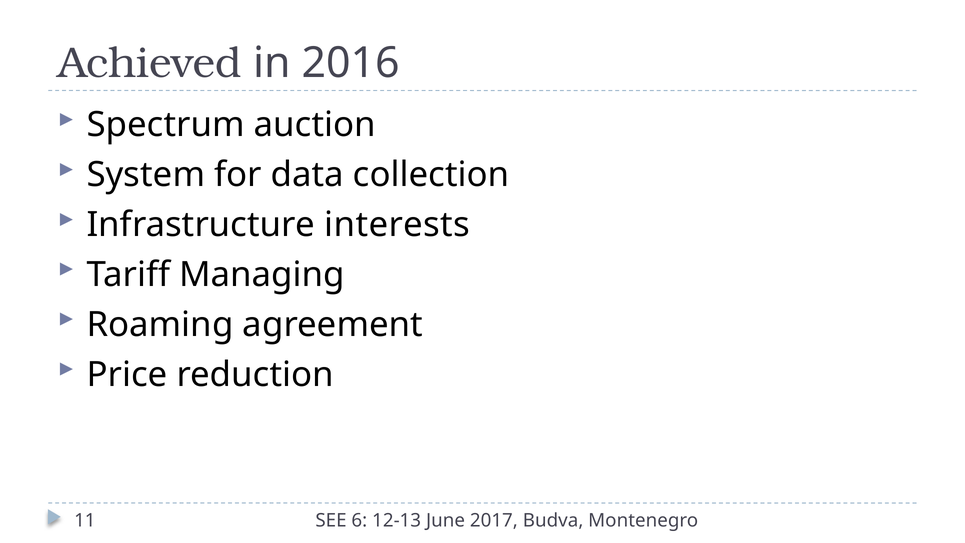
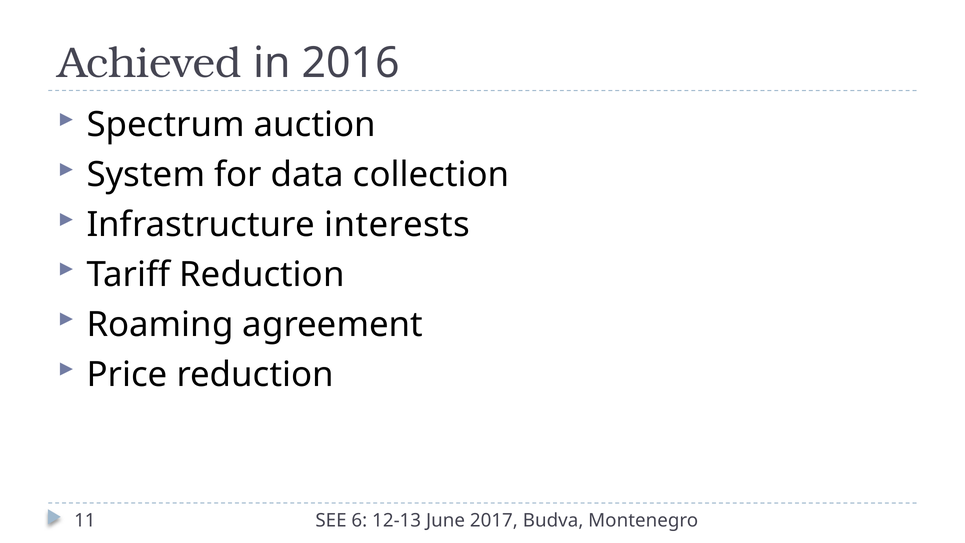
Tariff Managing: Managing -> Reduction (262, 275)
